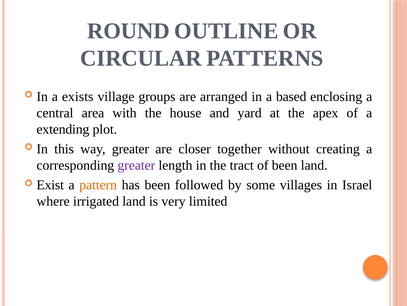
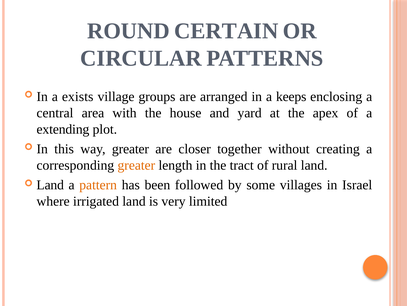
OUTLINE: OUTLINE -> CERTAIN (226, 31)
based: based -> keeps (291, 96)
greater colour: purple -> orange (136, 165)
of been: been -> rural (285, 165)
Exist: Exist -> Land (50, 185)
